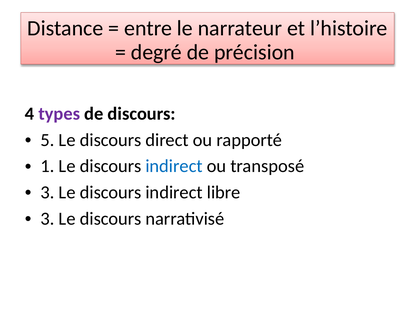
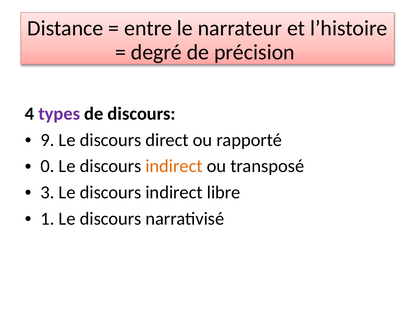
5: 5 -> 9 (47, 140)
1: 1 -> 0 (47, 166)
indirect colour: blue -> orange (174, 166)
3: 3 -> 1 (47, 219)
